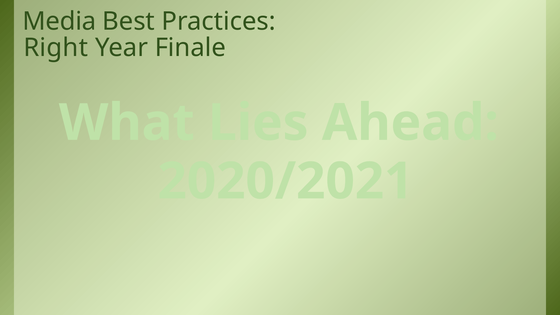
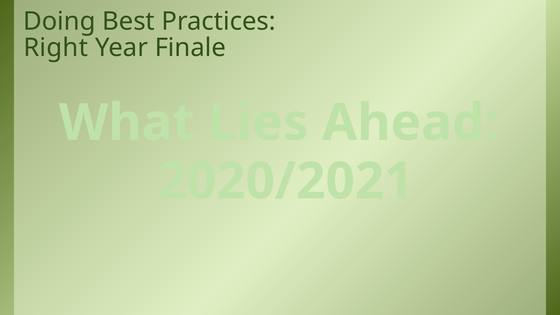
Media: Media -> Doing (59, 21)
